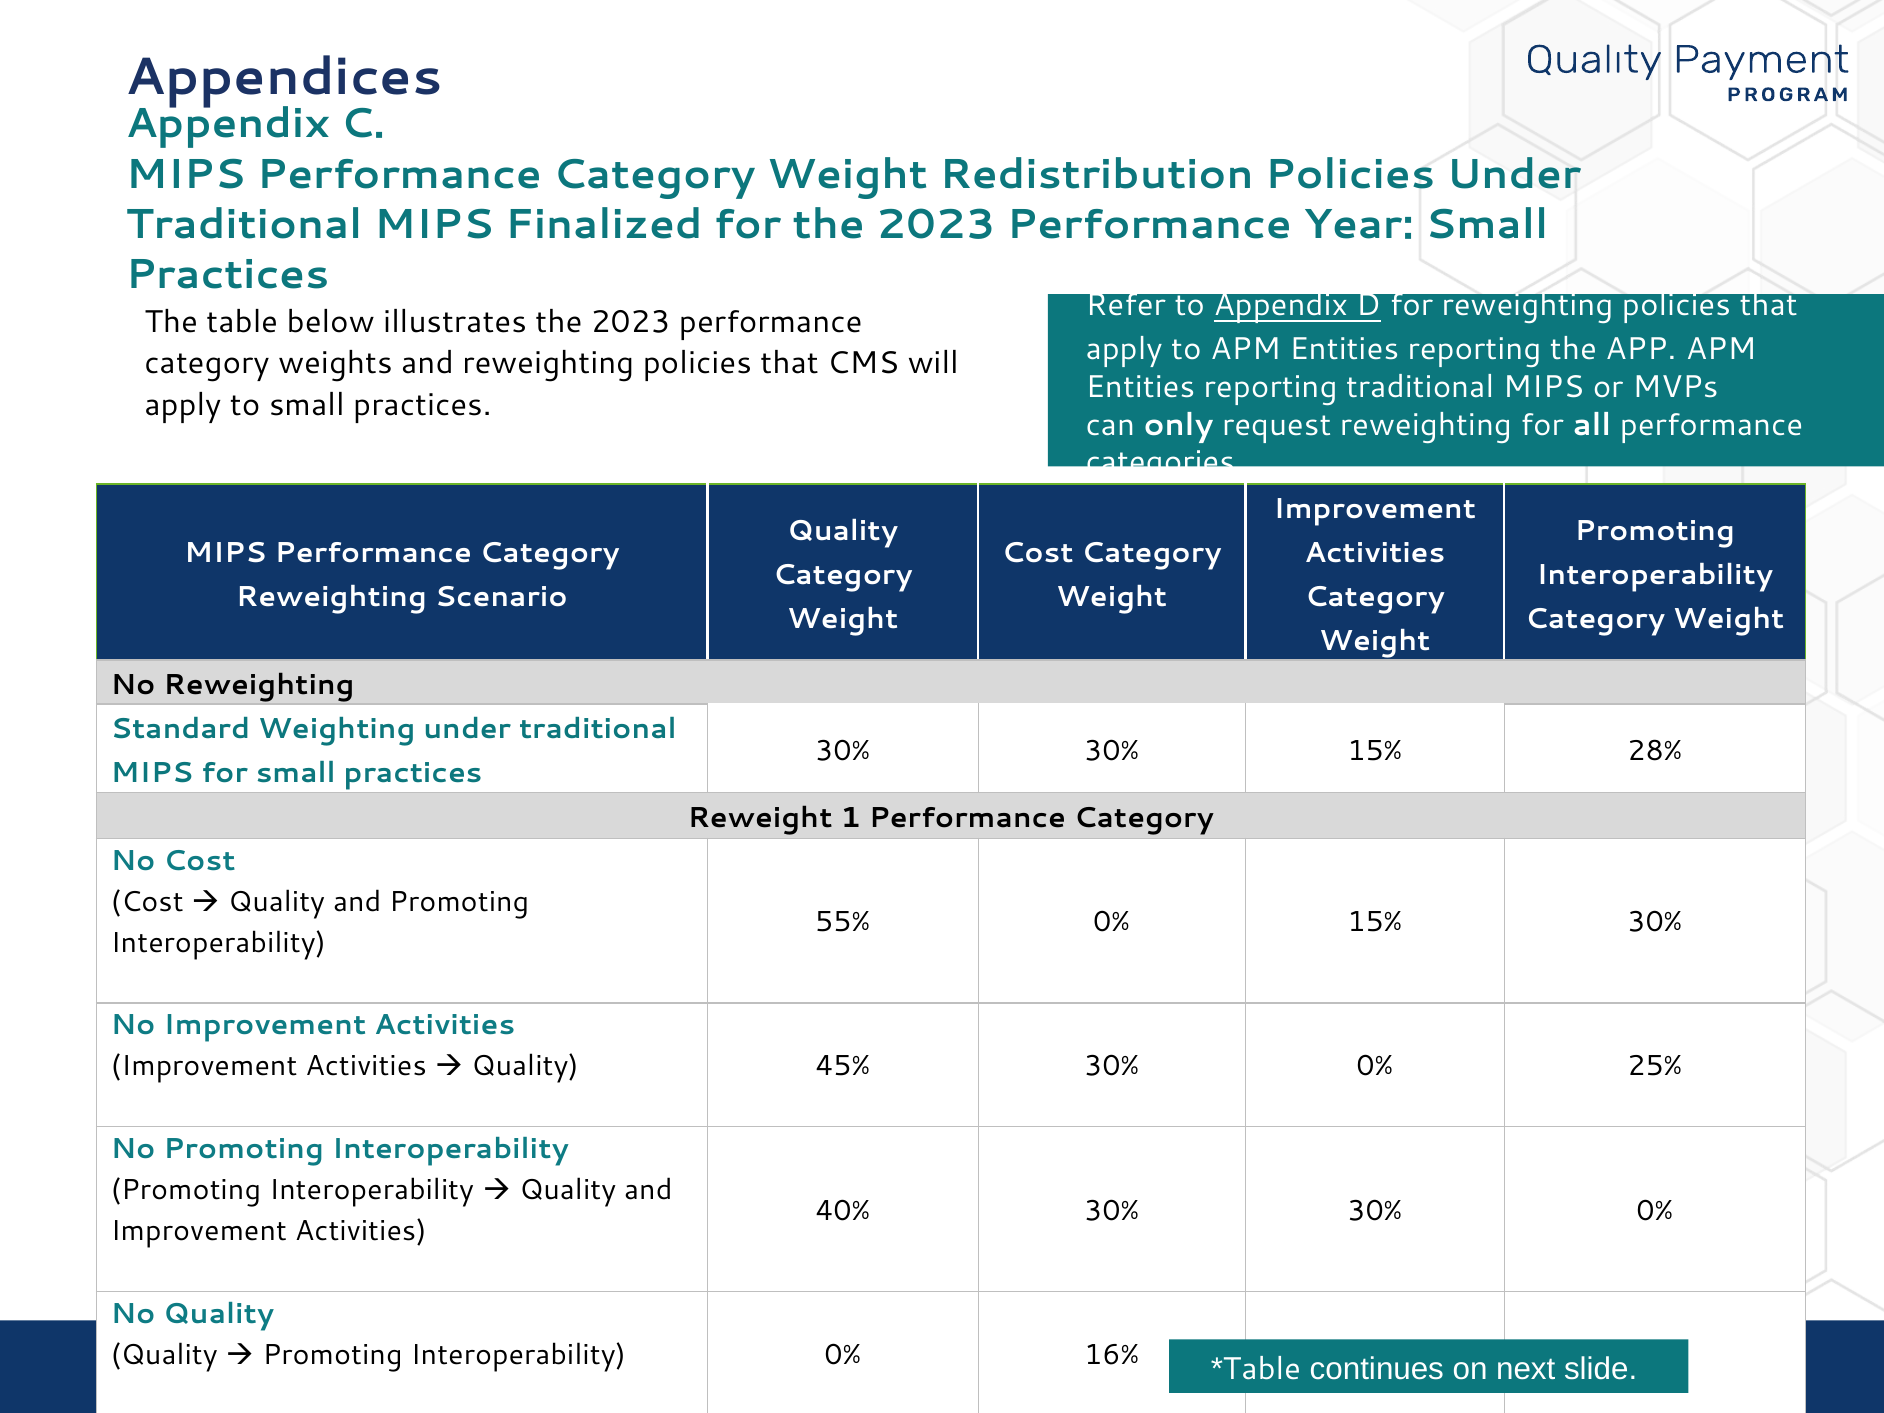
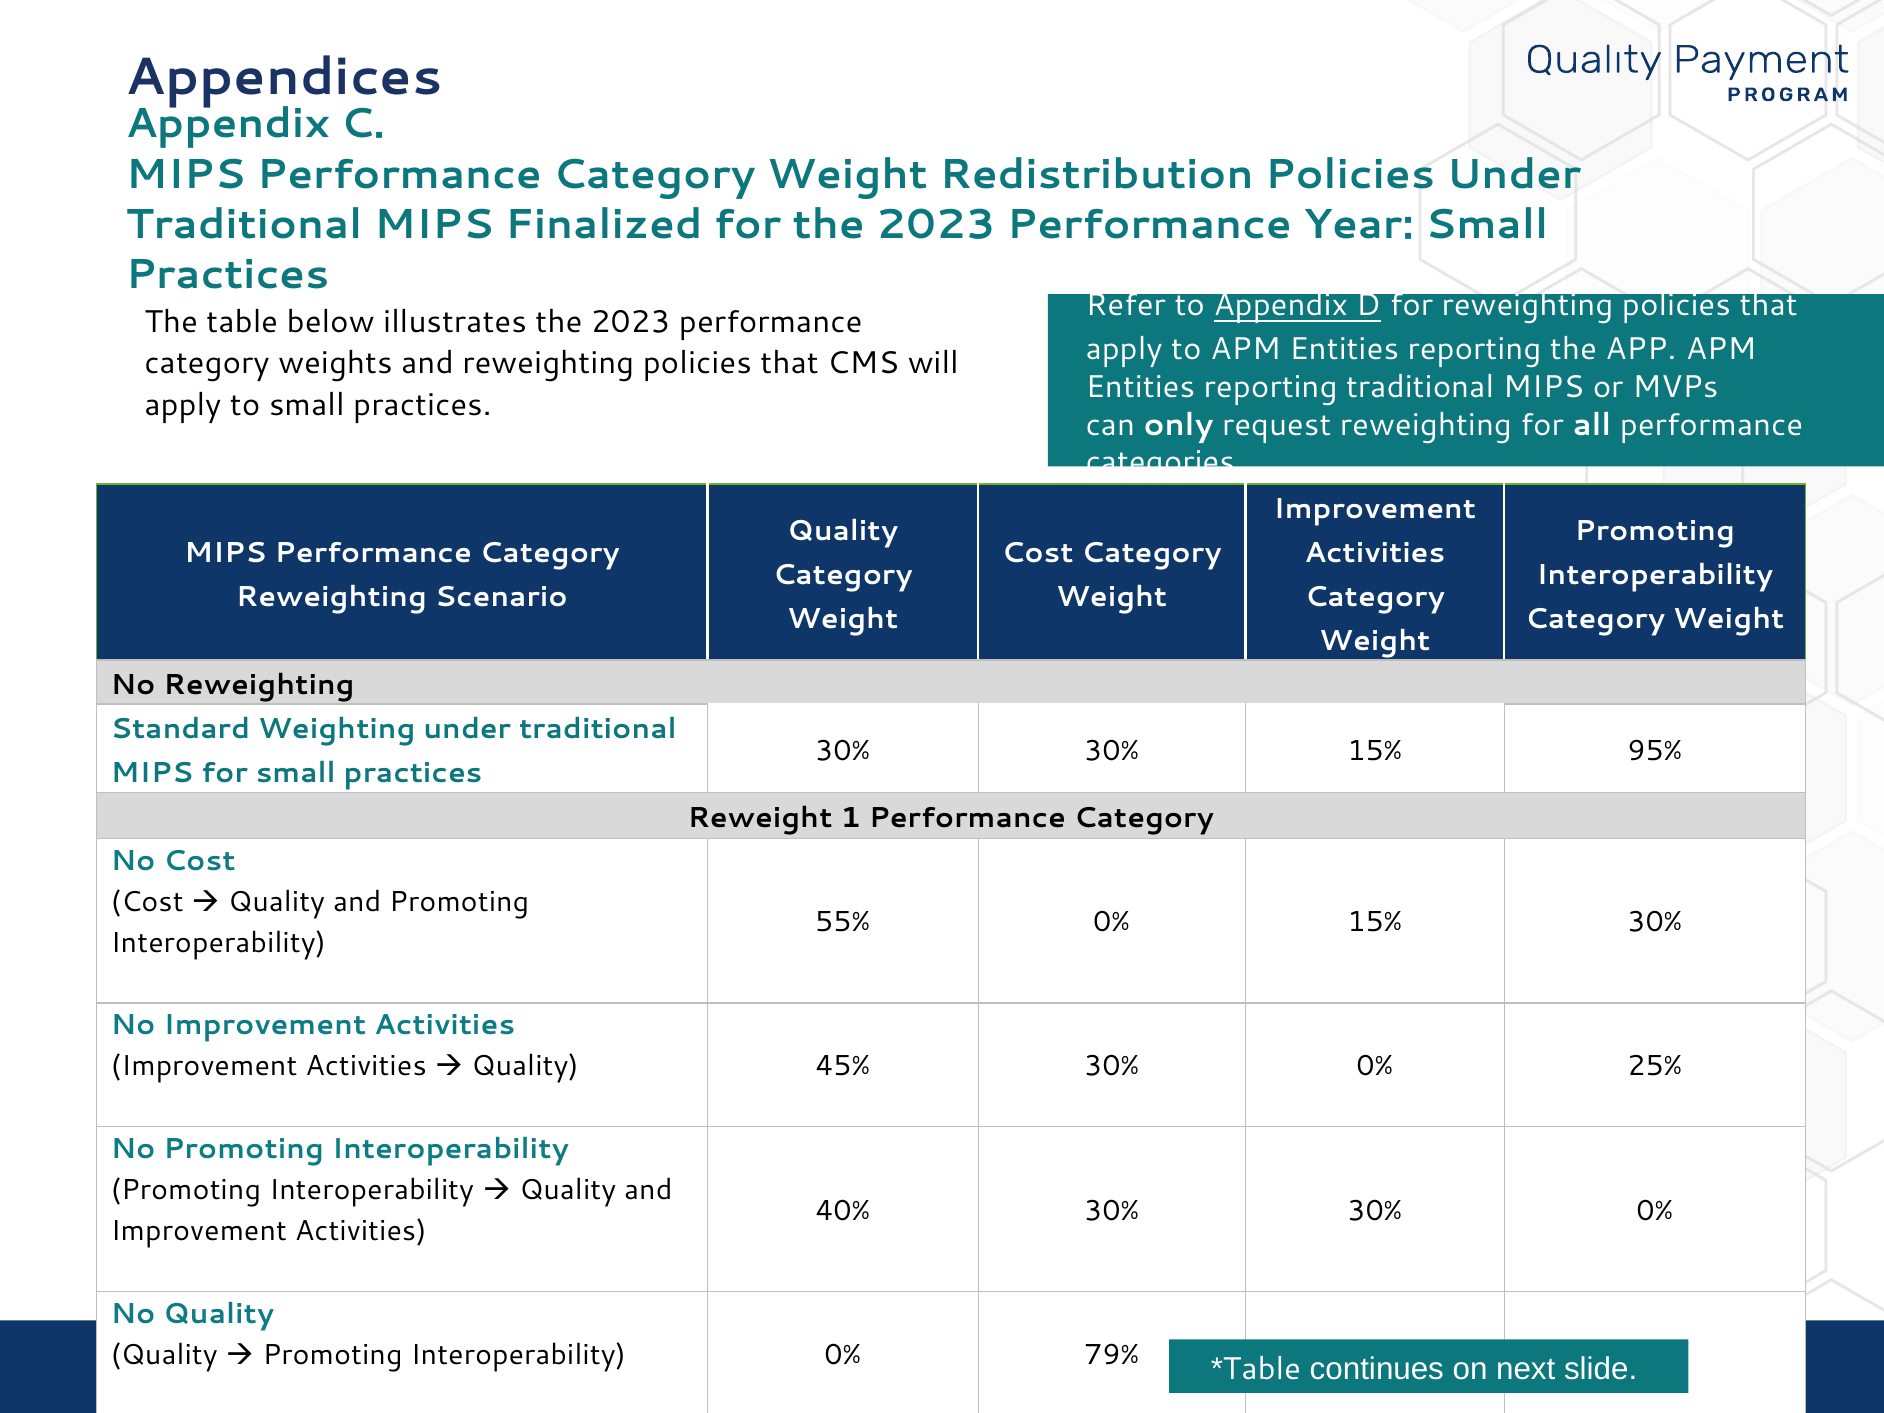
28%: 28% -> 95% (1655, 751)
16%: 16% -> 79% (1112, 1355)
